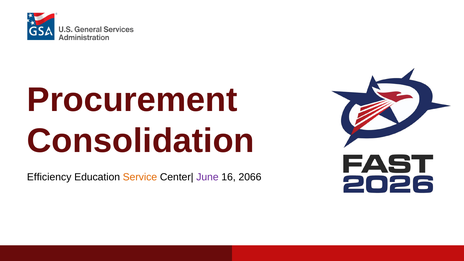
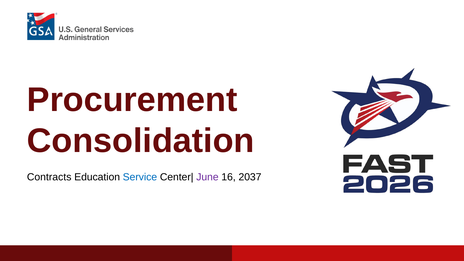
Efficiency: Efficiency -> Contracts (49, 177)
Service colour: orange -> blue (140, 177)
2066: 2066 -> 2037 (250, 177)
